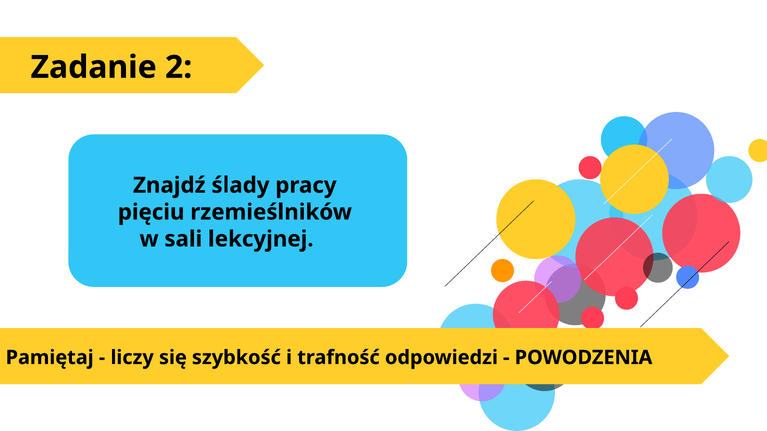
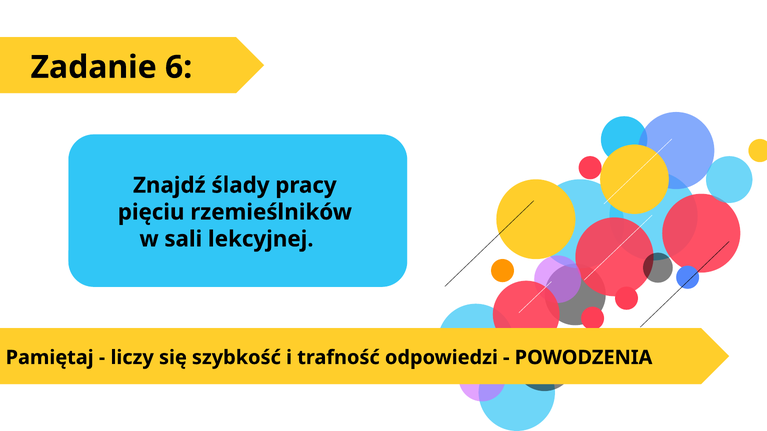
2: 2 -> 6 (179, 67)
